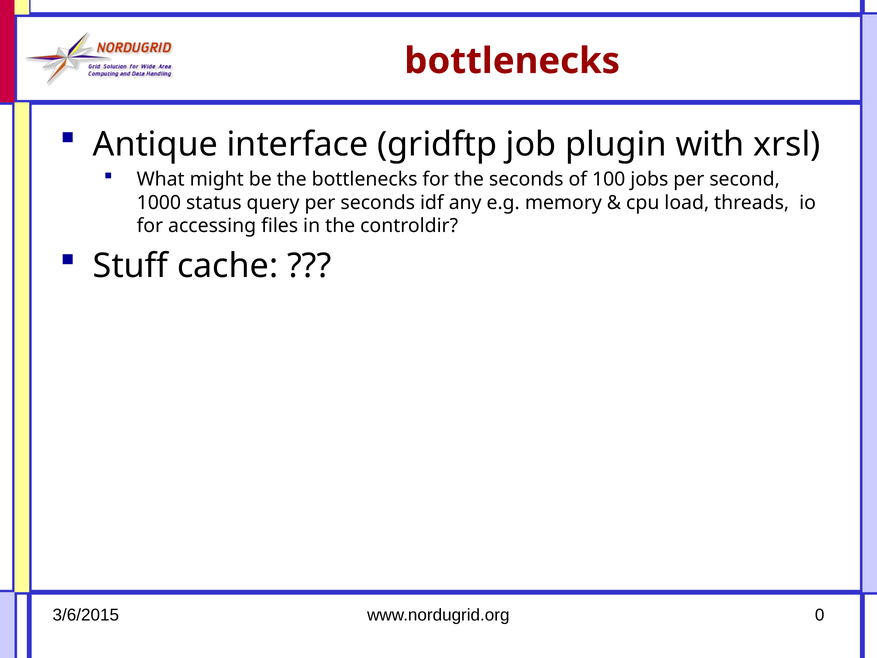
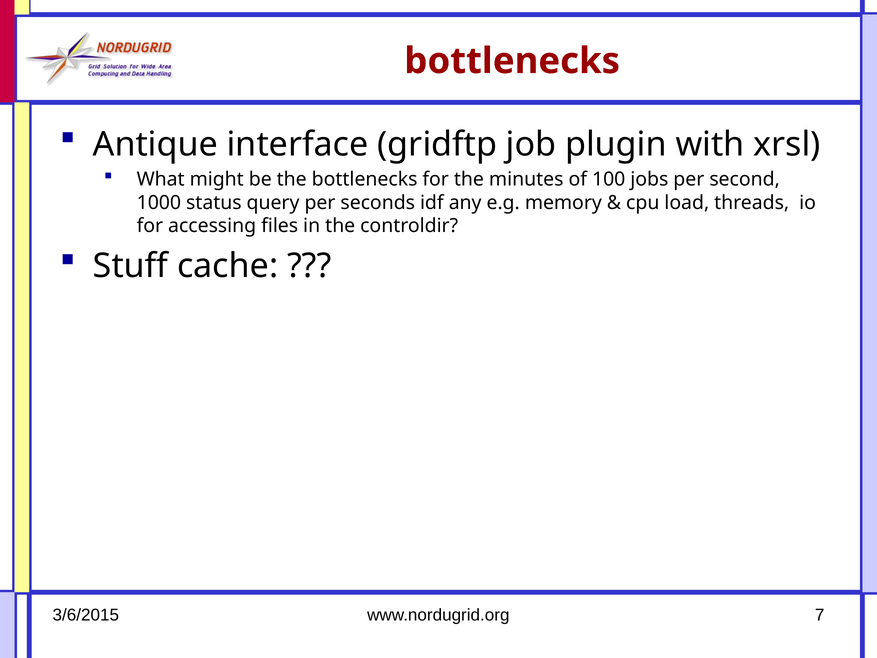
the seconds: seconds -> minutes (526, 179)
0: 0 -> 7 (820, 615)
